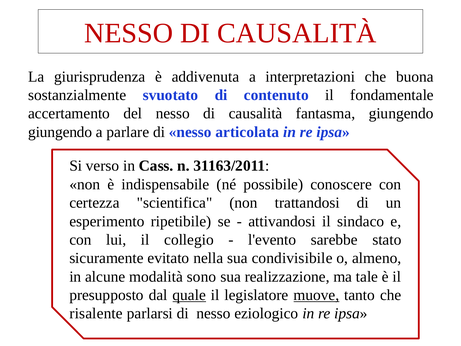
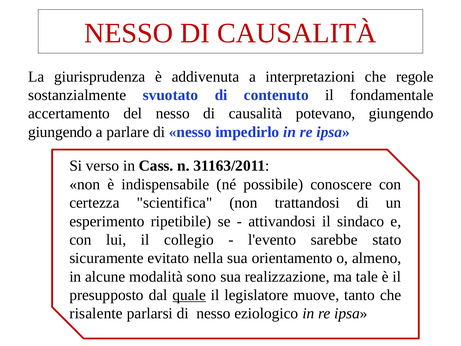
buona: buona -> regole (415, 77)
fantasma: fantasma -> potevano (326, 113)
articolata: articolata -> impedirlo (247, 132)
condivisibile: condivisibile -> orientamento (292, 258)
muove underline: present -> none (316, 295)
